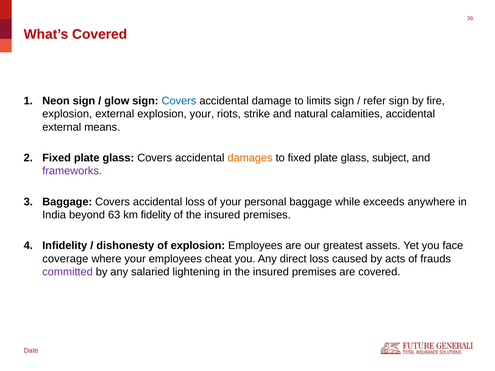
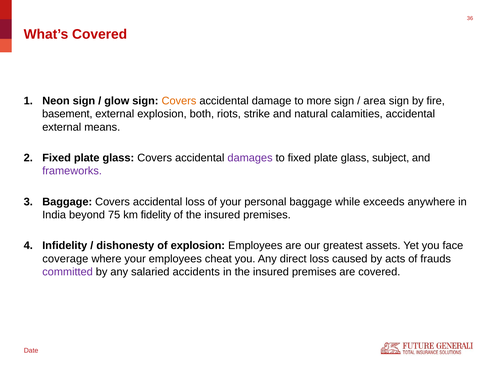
Covers colour: blue -> orange (179, 101)
limits: limits -> more (319, 101)
refer: refer -> area (375, 101)
explosion: explosion -> basement (67, 114)
explosion your: your -> both (202, 114)
damages colour: orange -> purple (250, 158)
63: 63 -> 75 (114, 215)
lightening: lightening -> accidents (196, 272)
